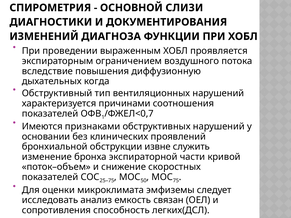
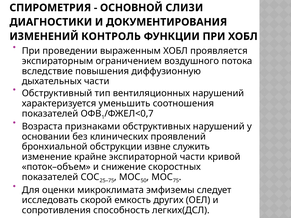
ДИАГНОЗА: ДИАГНОЗА -> КОНТРОЛЬ (111, 36)
дыхательных когда: когда -> части (97, 81)
причинами: причинами -> уменьшить (124, 104)
Имеются: Имеются -> Возраста (42, 127)
бронха: бронха -> крайне (90, 157)
анализ: анализ -> скорой (96, 200)
связан: связан -> других (169, 200)
